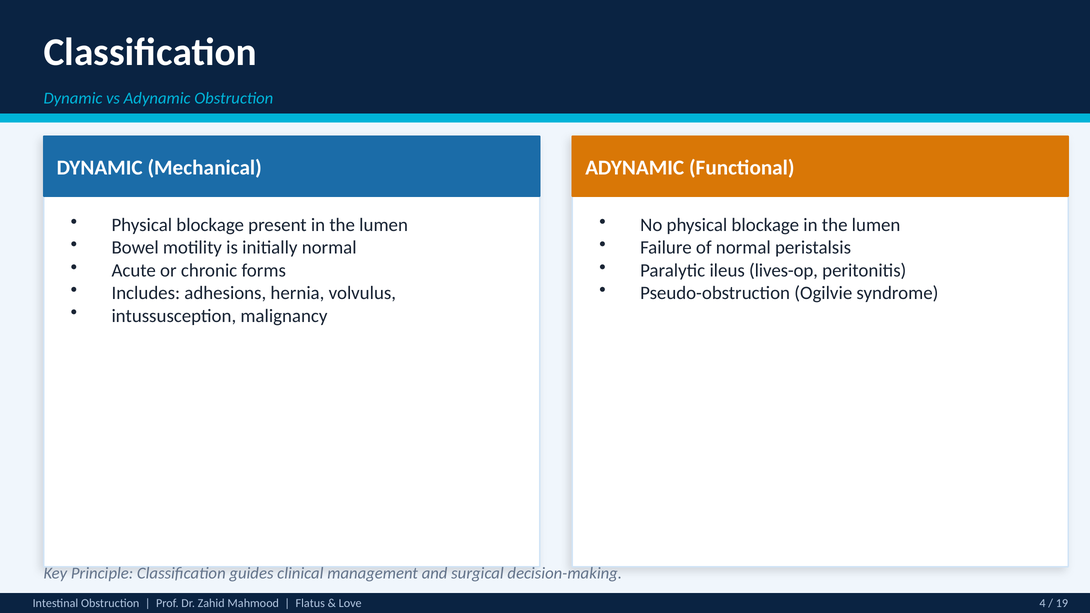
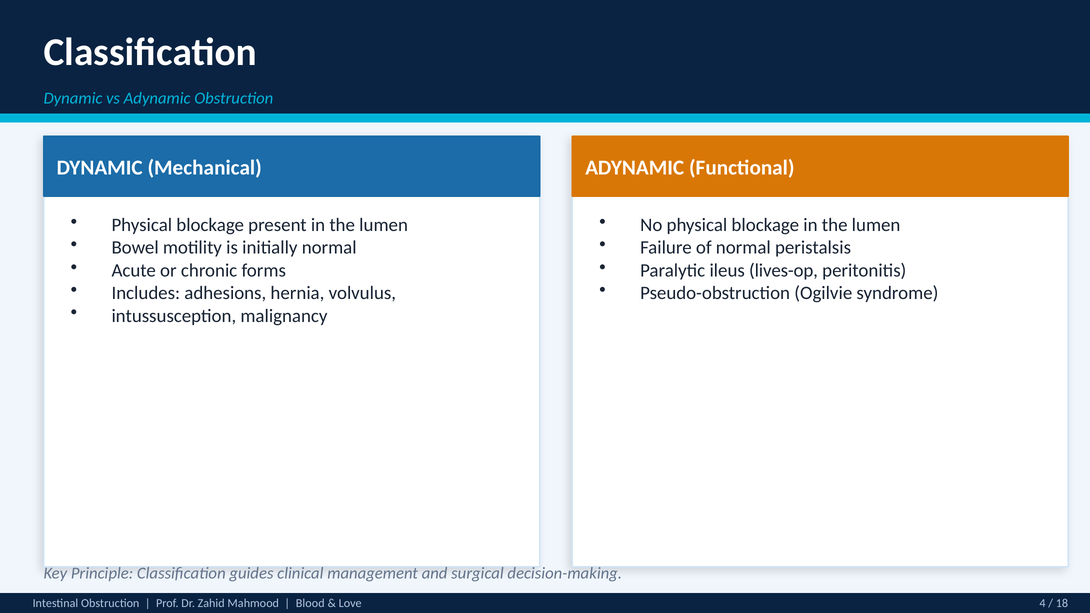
Flatus: Flatus -> Blood (310, 604)
19: 19 -> 18 (1062, 604)
